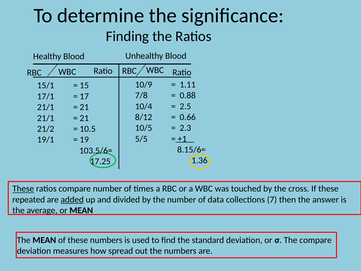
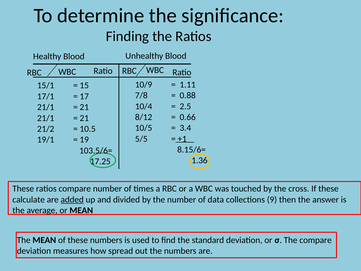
2.3: 2.3 -> 3.4 (185, 128)
These underline: present -> none (23, 189)
repeated: repeated -> calculate (29, 199)
7: 7 -> 9 (272, 199)
